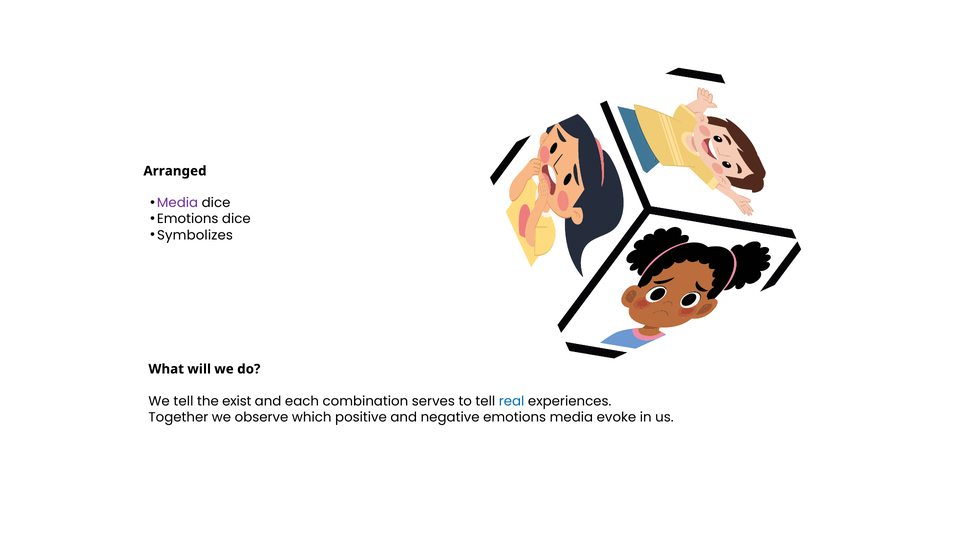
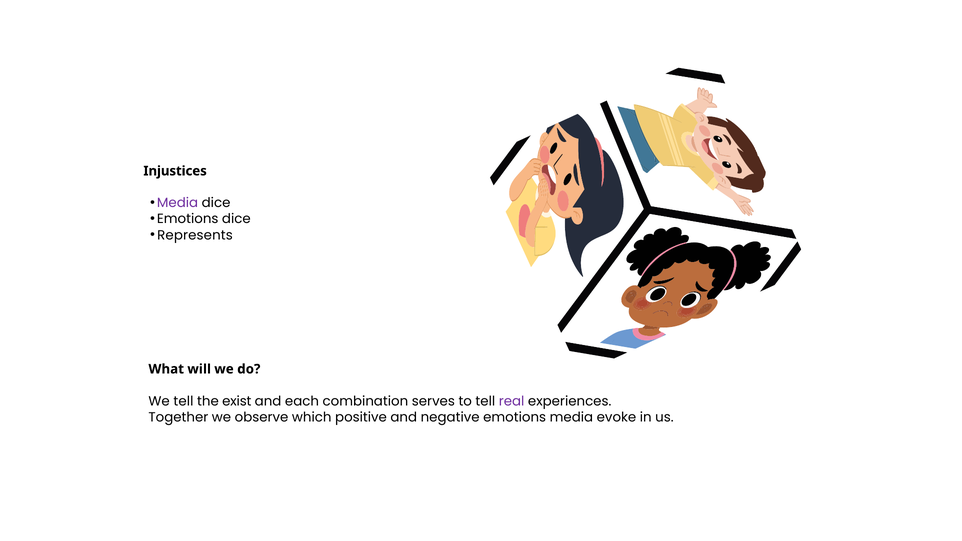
Arranged: Arranged -> Injustices (175, 171)
Symbolizes: Symbolizes -> Represents (195, 235)
real colour: blue -> purple (512, 401)
